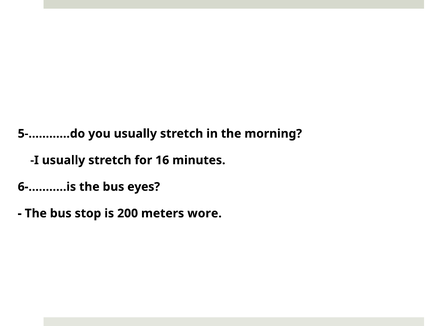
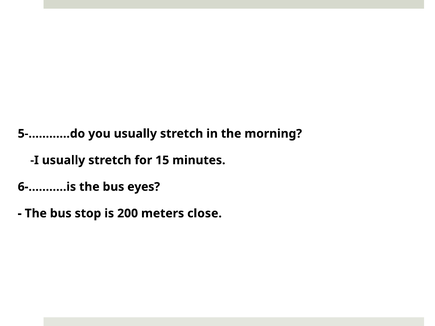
16: 16 -> 15 (162, 160)
wore: wore -> close (205, 214)
